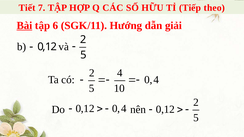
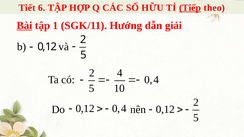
7: 7 -> 6 (42, 8)
Tiếp underline: none -> present (190, 8)
6: 6 -> 1 (55, 26)
